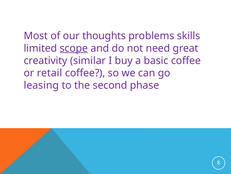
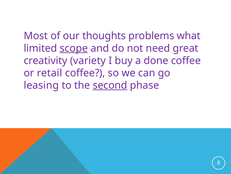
skills: skills -> what (189, 36)
similar: similar -> variety (88, 60)
basic: basic -> done (156, 60)
second underline: none -> present (110, 85)
